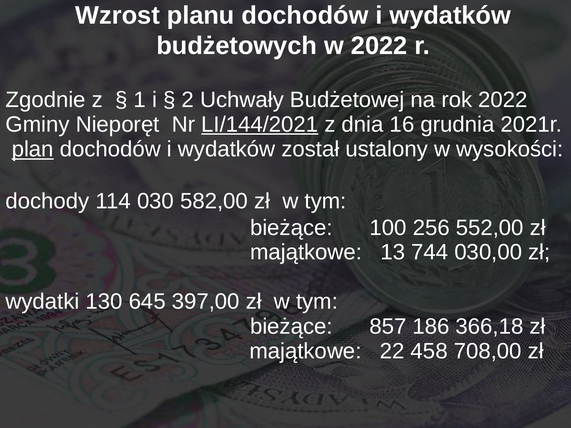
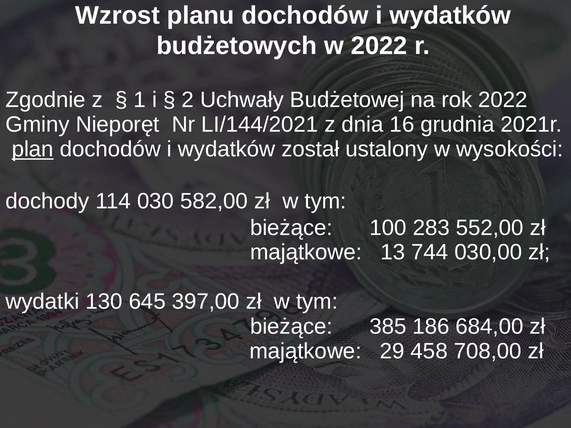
LI/144/2021 underline: present -> none (260, 125)
256: 256 -> 283 (431, 228)
857: 857 -> 385 (388, 327)
366,18: 366,18 -> 684,00 (490, 327)
22: 22 -> 29 (392, 351)
